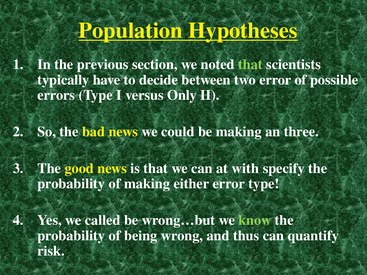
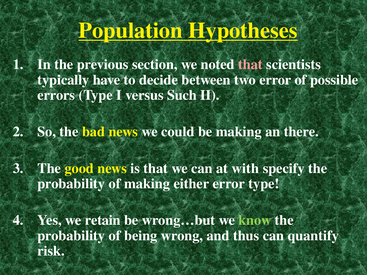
that colour: light green -> pink (250, 65)
Only: Only -> Such (182, 95)
three: three -> there (301, 132)
called: called -> retain (103, 220)
